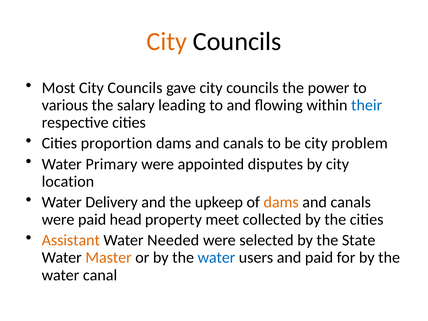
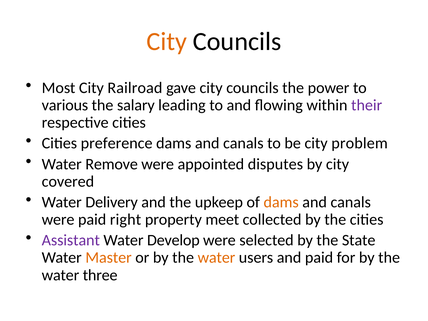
Most City Councils: Councils -> Railroad (135, 88)
their colour: blue -> purple (367, 105)
proportion: proportion -> preference (117, 143)
Primary: Primary -> Remove (112, 164)
location: location -> covered (68, 181)
head: head -> right (126, 220)
Assistant colour: orange -> purple (71, 240)
Needed: Needed -> Develop (173, 240)
water colour: blue -> orange (216, 258)
canal: canal -> three (100, 275)
